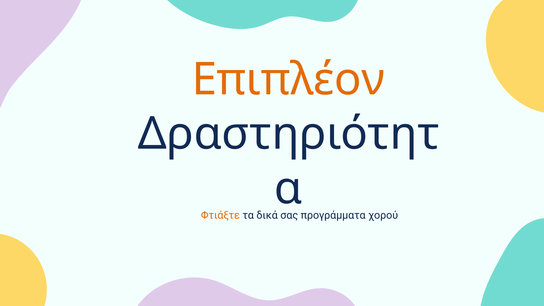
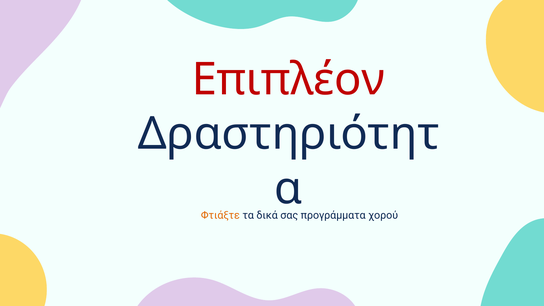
Επιπλέον colour: orange -> red (288, 80)
